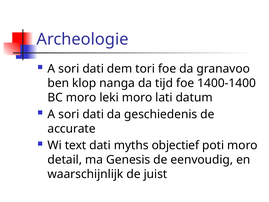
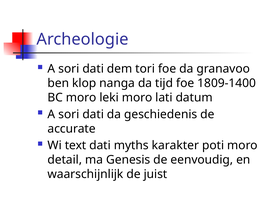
1400-1400: 1400-1400 -> 1809-1400 (227, 83)
objectief: objectief -> karakter (175, 145)
